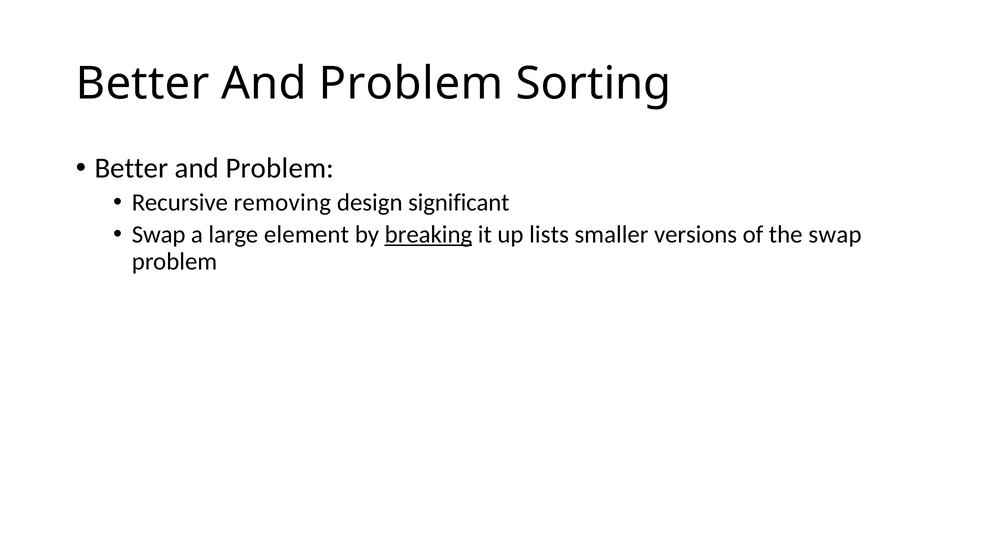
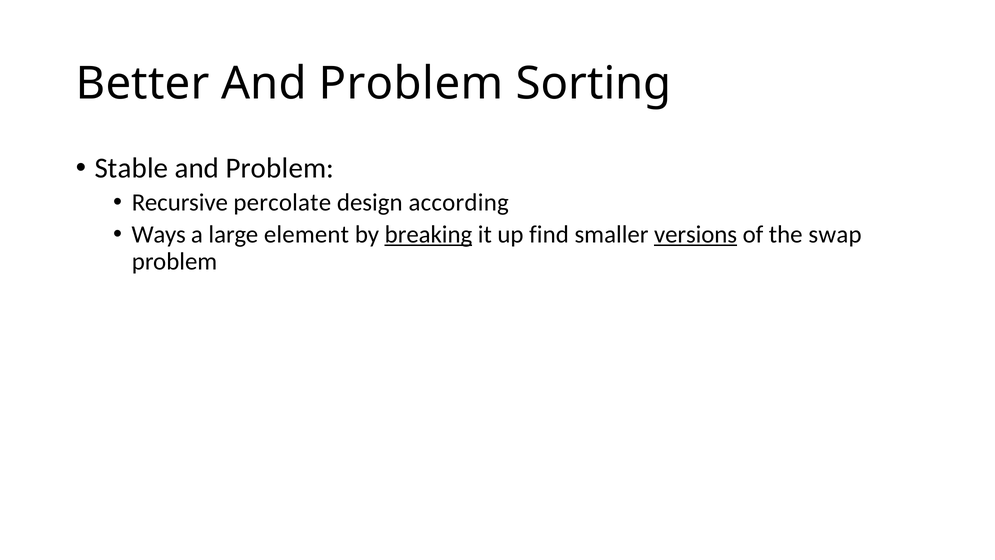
Better: Better -> Stable (131, 168)
removing: removing -> percolate (282, 203)
significant: significant -> according (459, 203)
Swap: Swap -> Ways (159, 235)
lists: lists -> find (549, 235)
versions underline: none -> present (696, 235)
